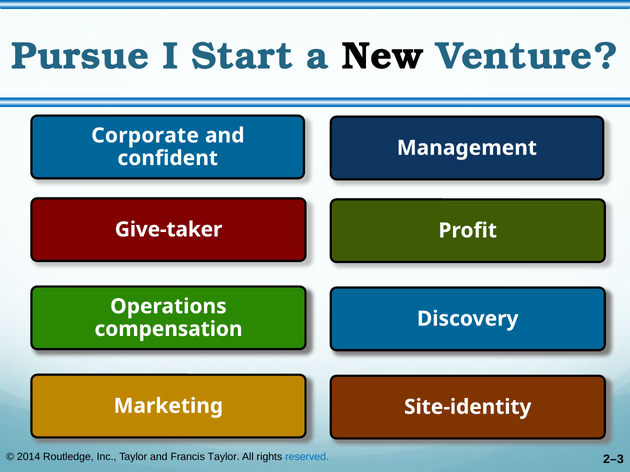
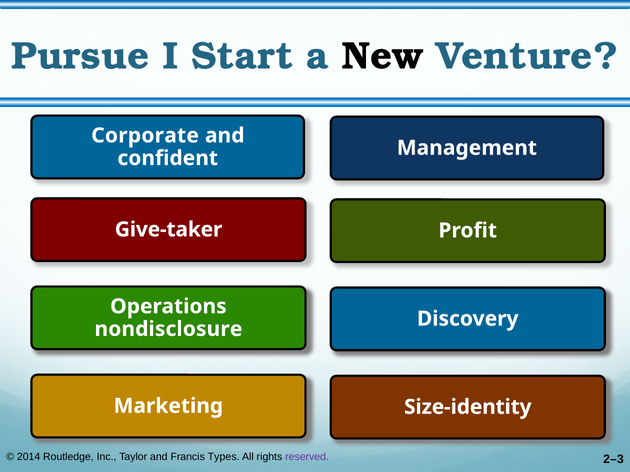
compensation: compensation -> nondisclosure (168, 329)
Site-identity: Site-identity -> Size-identity (468, 407)
Francis Taylor: Taylor -> Types (224, 457)
reserved colour: blue -> purple (307, 457)
